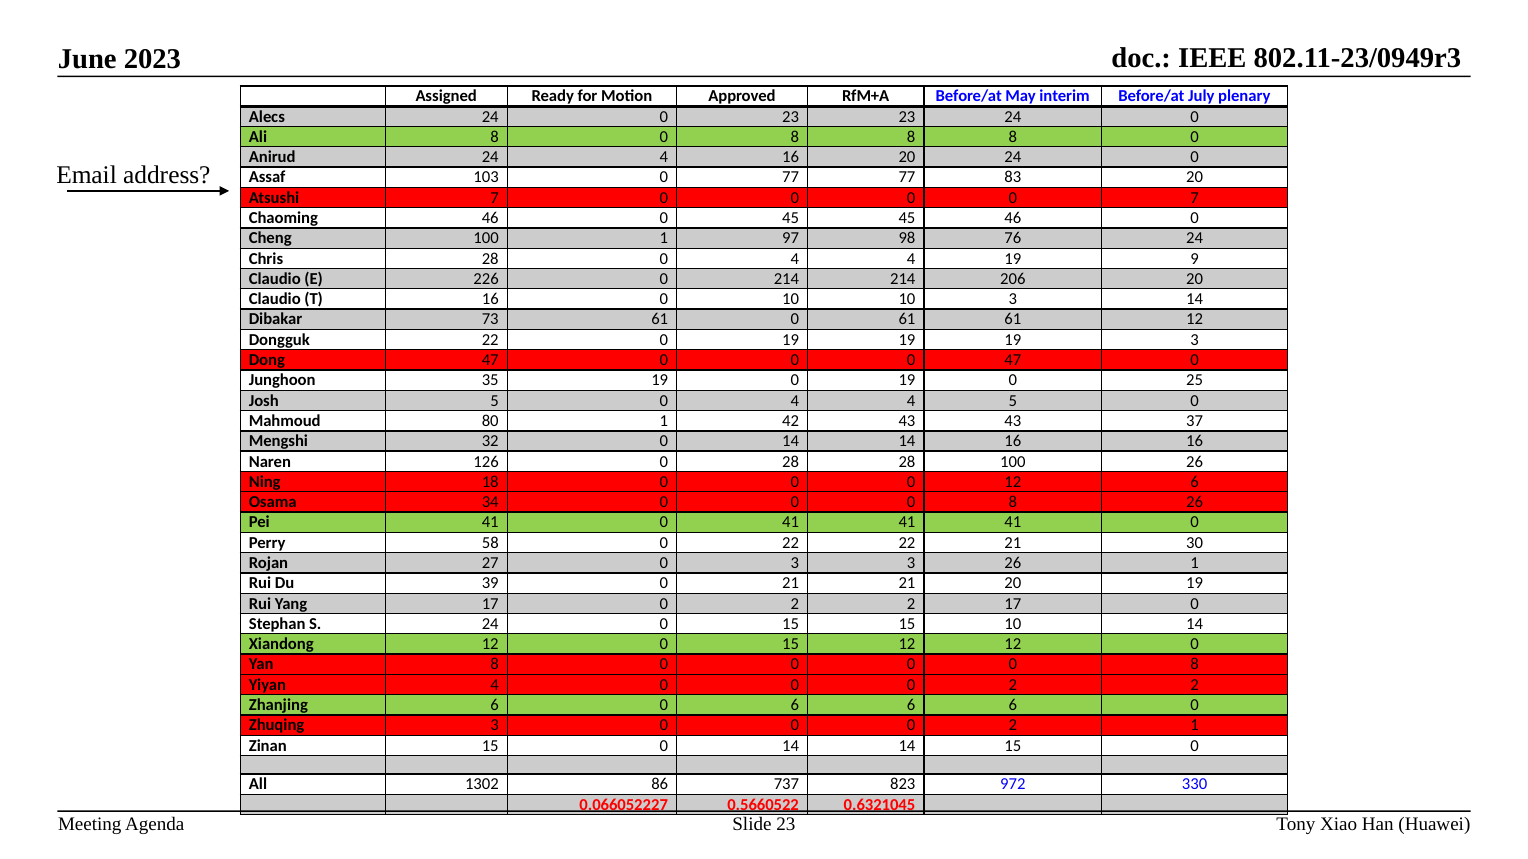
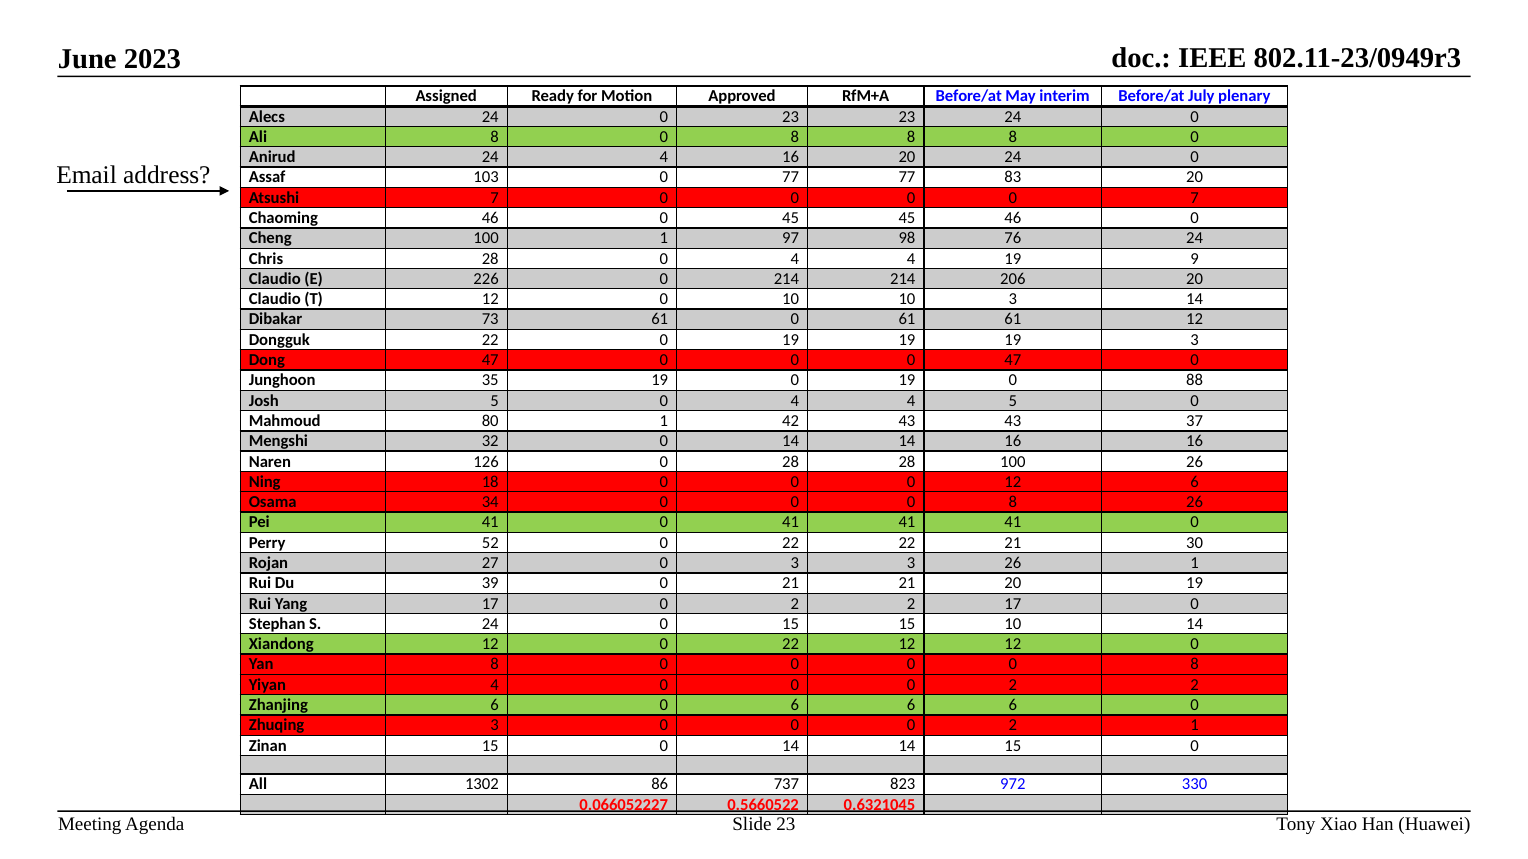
T 16: 16 -> 12 (490, 299)
25: 25 -> 88 (1195, 381)
58: 58 -> 52 (490, 543)
12 0 15: 15 -> 22 (791, 645)
